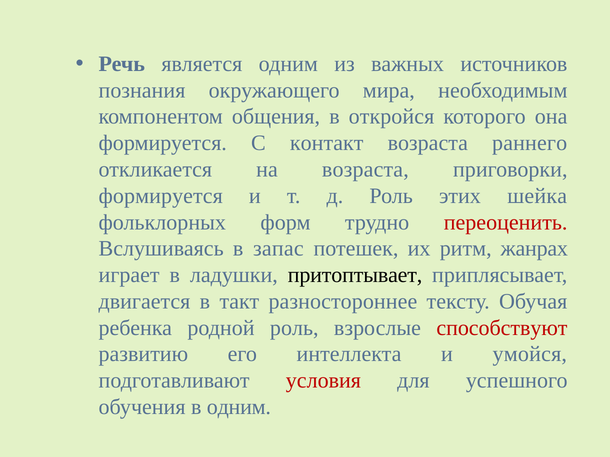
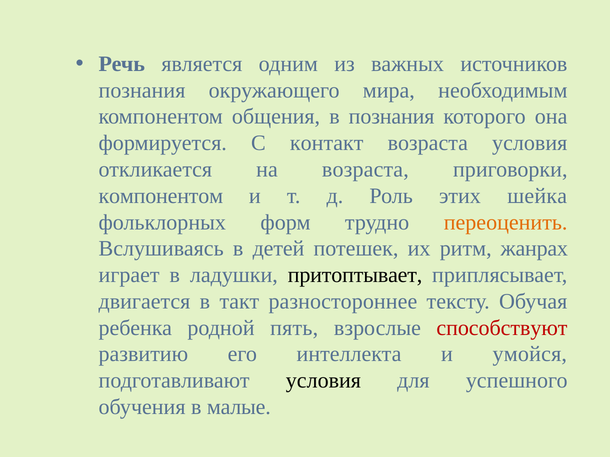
в откройся: откройся -> познания (392, 117)
возраста раннего: раннего -> условия (530, 143)
формируется: формируется -> компонентом (161, 196)
переоценить colour: red -> orange (506, 222)
запас: запас -> детей (278, 249)
родной роль: роль -> пять (294, 328)
условия colour: red -> black (323, 381)
в одним: одним -> малые (239, 407)
